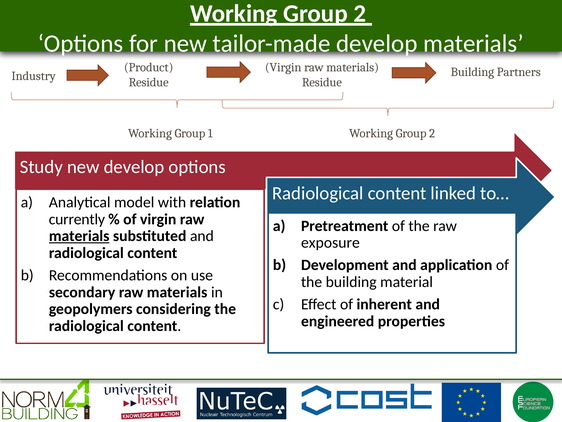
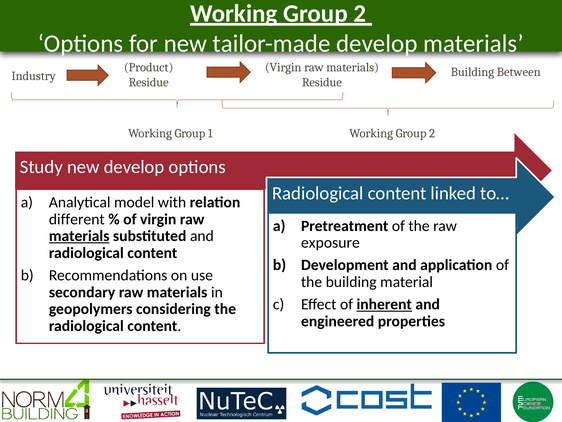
Partners: Partners -> Between (519, 72)
currently: currently -> different (77, 219)
inherent underline: none -> present (384, 304)
